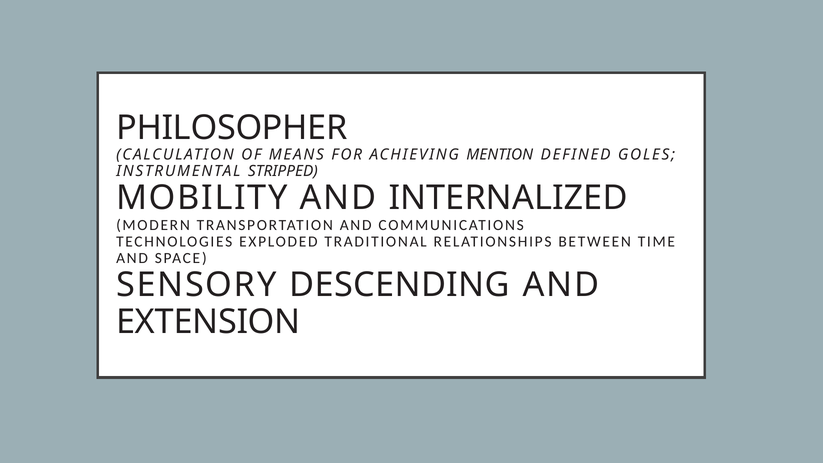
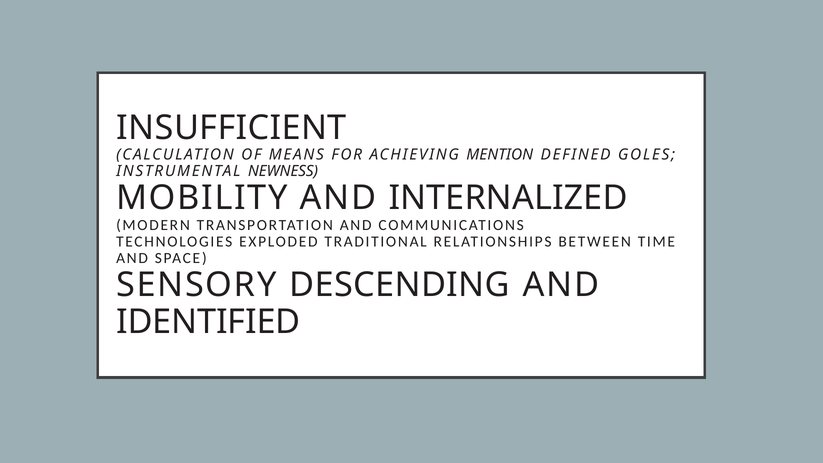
PHILOSOPHER: PHILOSOPHER -> INSUFFICIENT (231, 128)
STRIPPED: STRIPPED -> NEWNESS (283, 171)
EXTENSION: EXTENSION -> IDENTIFIED (208, 322)
